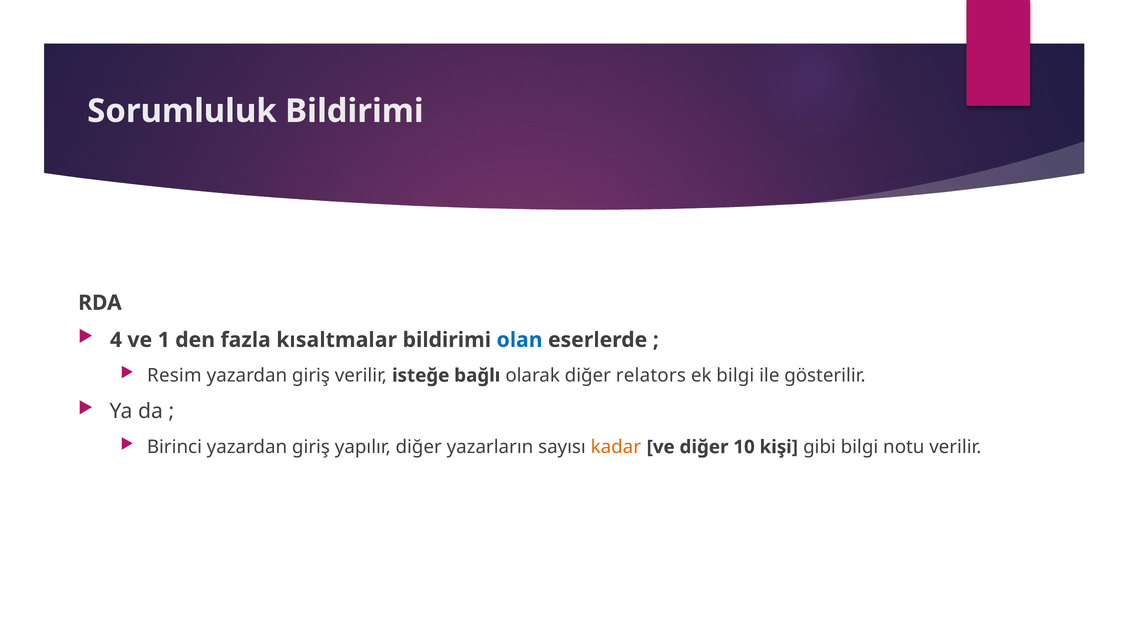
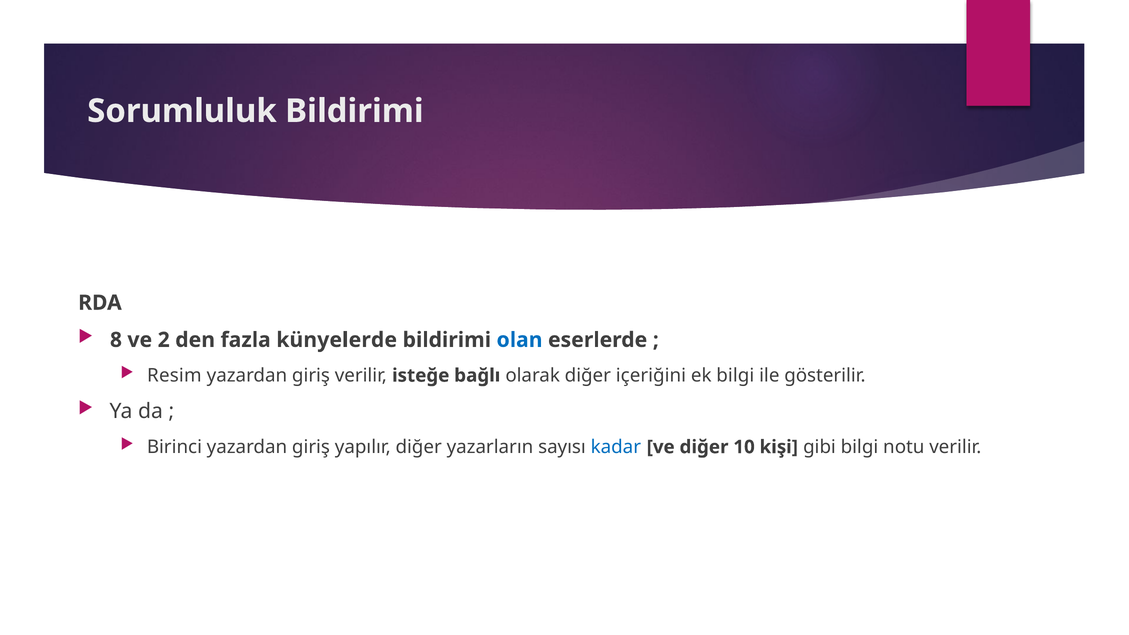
4: 4 -> 8 (116, 340)
1: 1 -> 2 (164, 340)
kısaltmalar: kısaltmalar -> künyelerde (337, 340)
relators: relators -> içeriğini (651, 376)
kadar colour: orange -> blue (616, 447)
